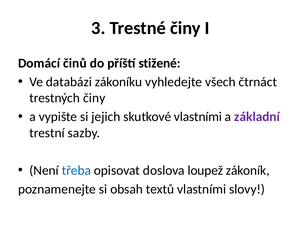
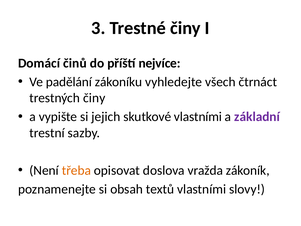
stižené: stižené -> nejvíce (160, 63)
databázi: databázi -> padělání (69, 82)
třeba colour: blue -> orange (76, 170)
loupež: loupež -> vražda (205, 170)
